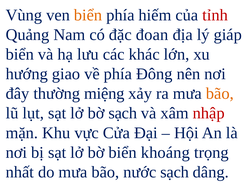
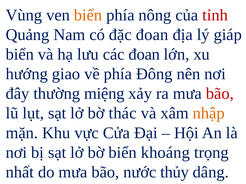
hiếm: hiếm -> nông (155, 15)
các khác: khác -> đoan (144, 54)
bão colour: orange -> red (220, 94)
bờ sạch: sạch -> thác (123, 113)
nhập colour: red -> orange (209, 113)
nước sạch: sạch -> thủy (175, 173)
